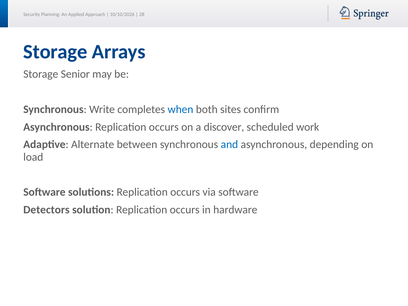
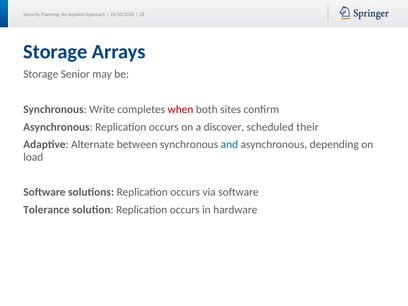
when colour: blue -> red (180, 109)
work: work -> their (308, 127)
Detectors: Detectors -> Tolerance (46, 210)
